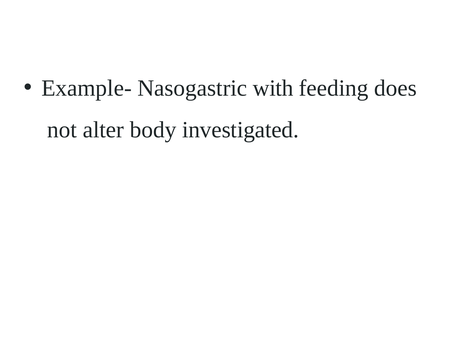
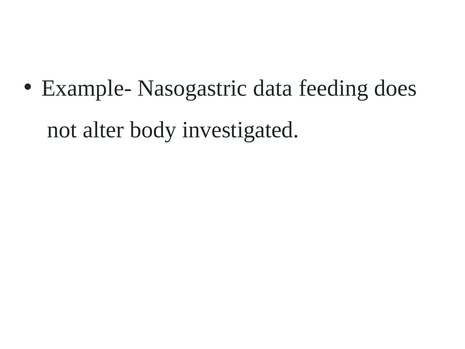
with: with -> data (273, 88)
